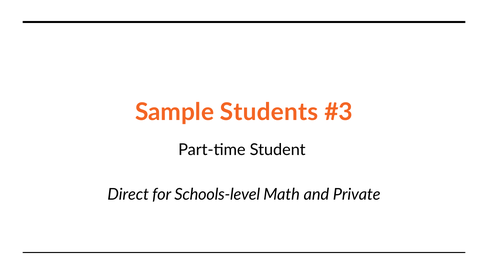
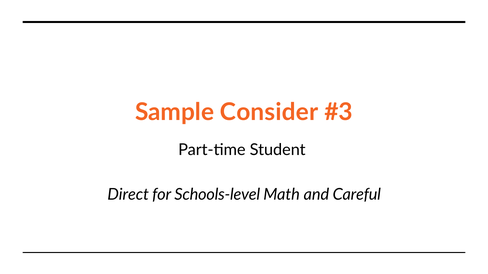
Students: Students -> Consider (269, 112)
Private: Private -> Careful (357, 195)
